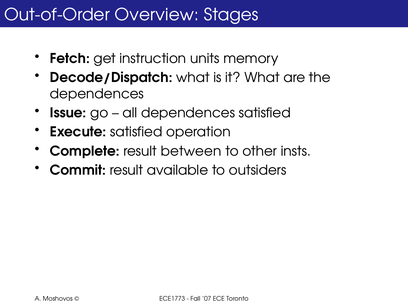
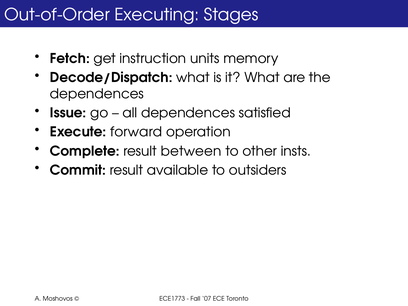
Overview: Overview -> Executing (157, 15)
Execute satisfied: satisfied -> forward (136, 132)
